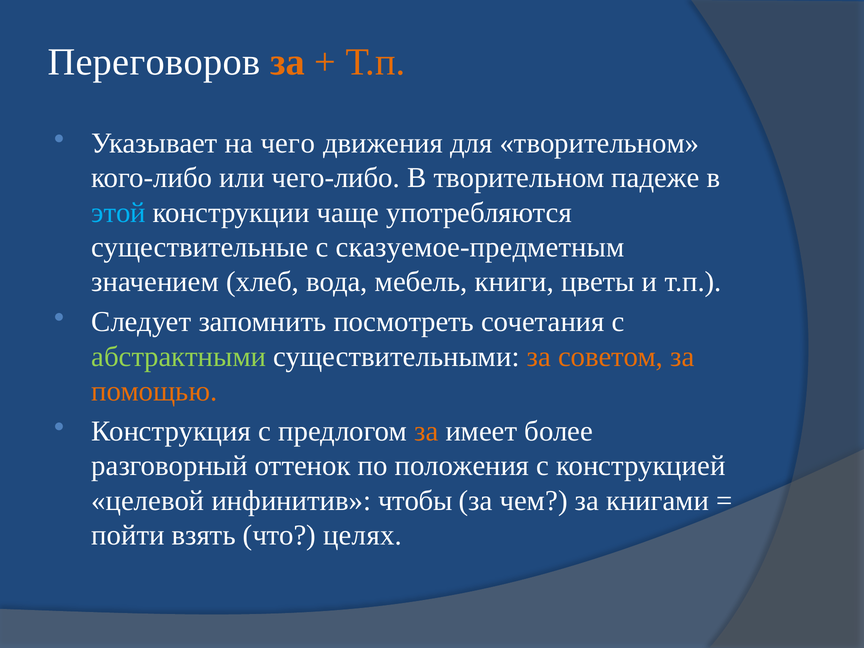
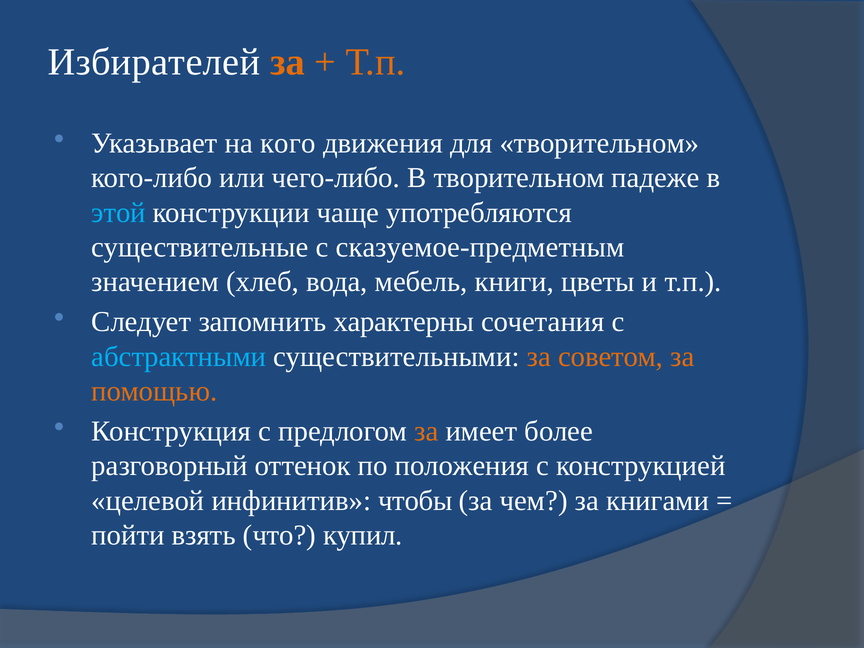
Переговоров: Переговоров -> Избирателей (154, 62)
чего: чего -> кого (288, 143)
посмотреть: посмотреть -> характерны (404, 322)
абстрактными colour: light green -> light blue (179, 357)
целях: целях -> купил (363, 535)
